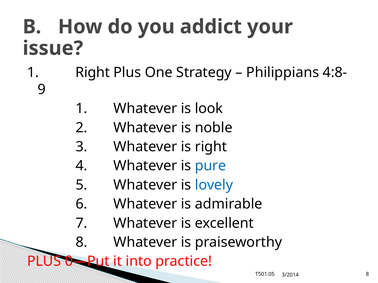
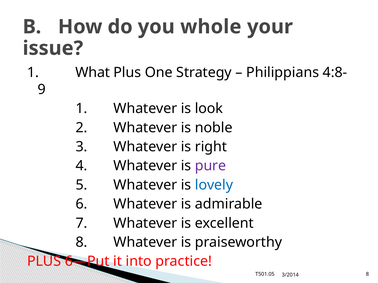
addict: addict -> whole (211, 27)
1 Right: Right -> What (93, 73)
pure colour: blue -> purple (210, 166)
0—Put: 0—Put -> 6—Put (87, 262)
